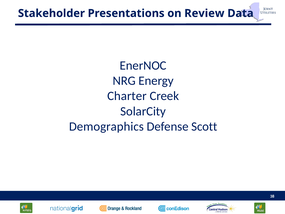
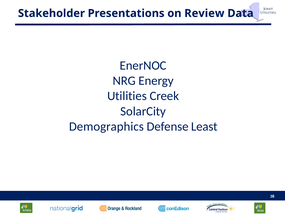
Charter: Charter -> Utilities (127, 96)
Scott: Scott -> Least (204, 126)
